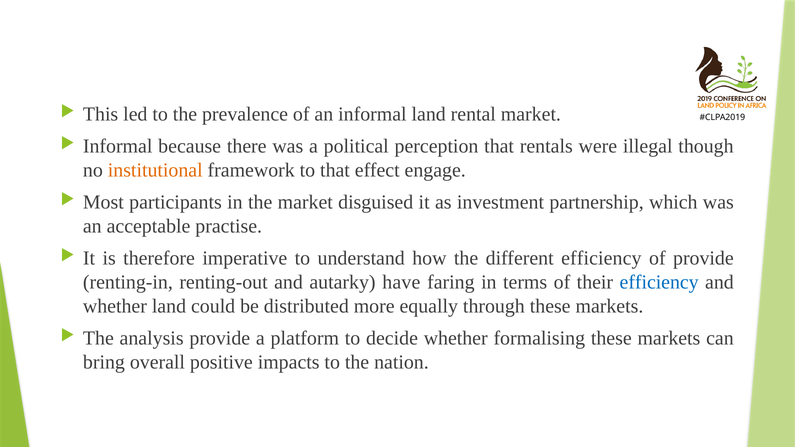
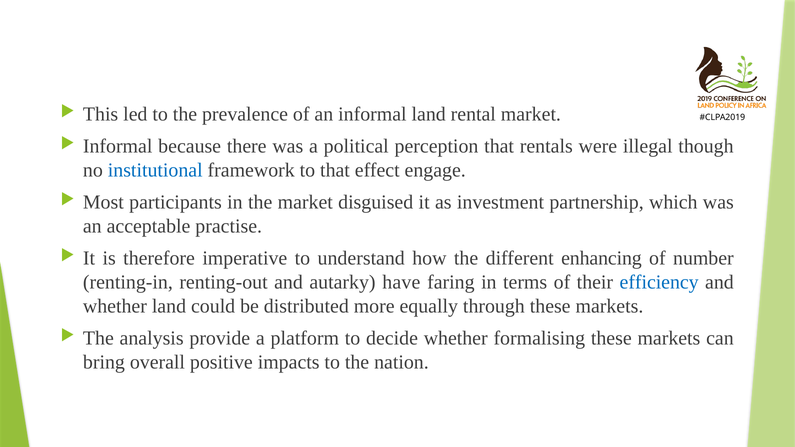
institutional colour: orange -> blue (155, 170)
different efficiency: efficiency -> enhancing (601, 258)
of provide: provide -> number (703, 258)
